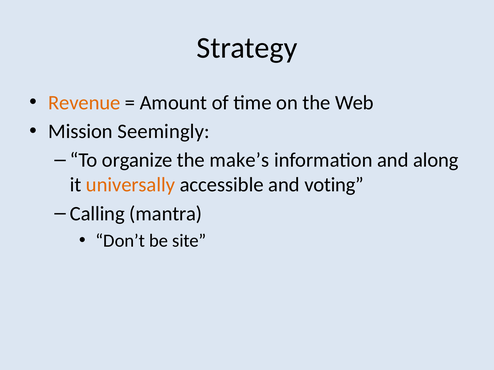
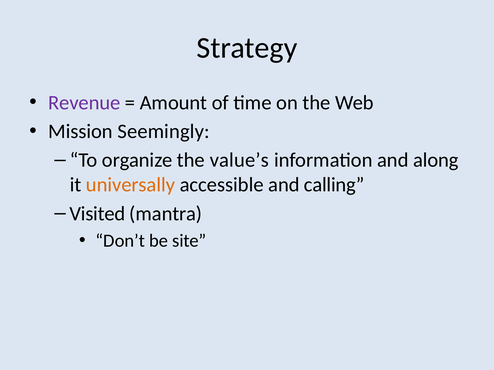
Revenue colour: orange -> purple (84, 103)
make’s: make’s -> value’s (239, 160)
voting: voting -> calling (334, 185)
Calling: Calling -> Visited (97, 214)
